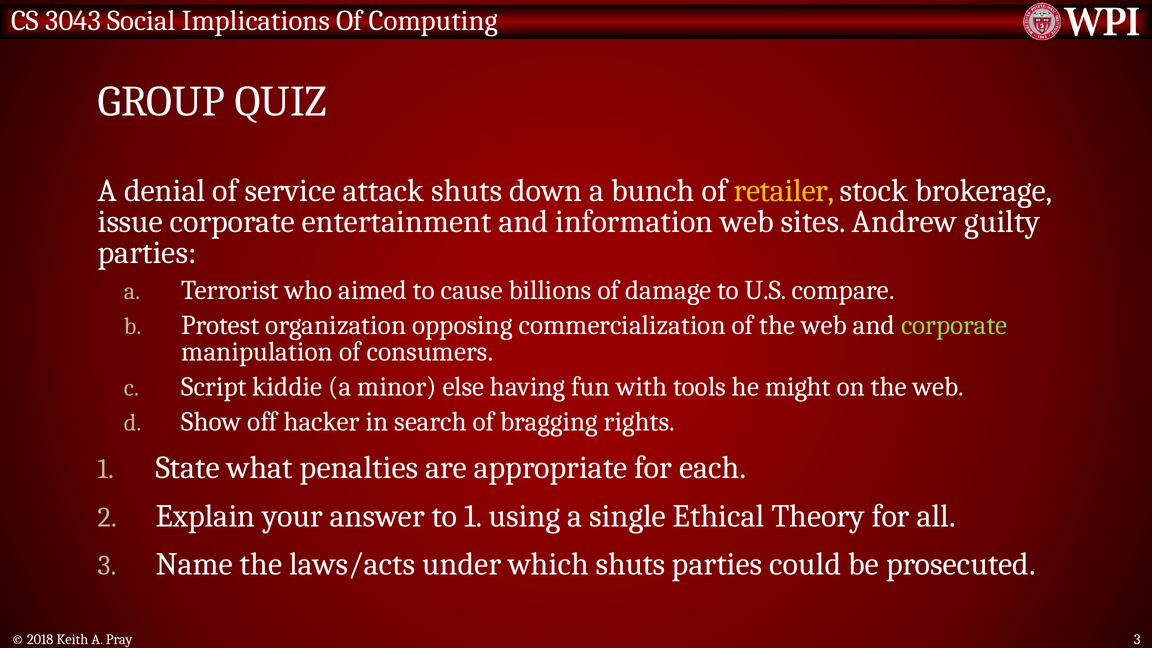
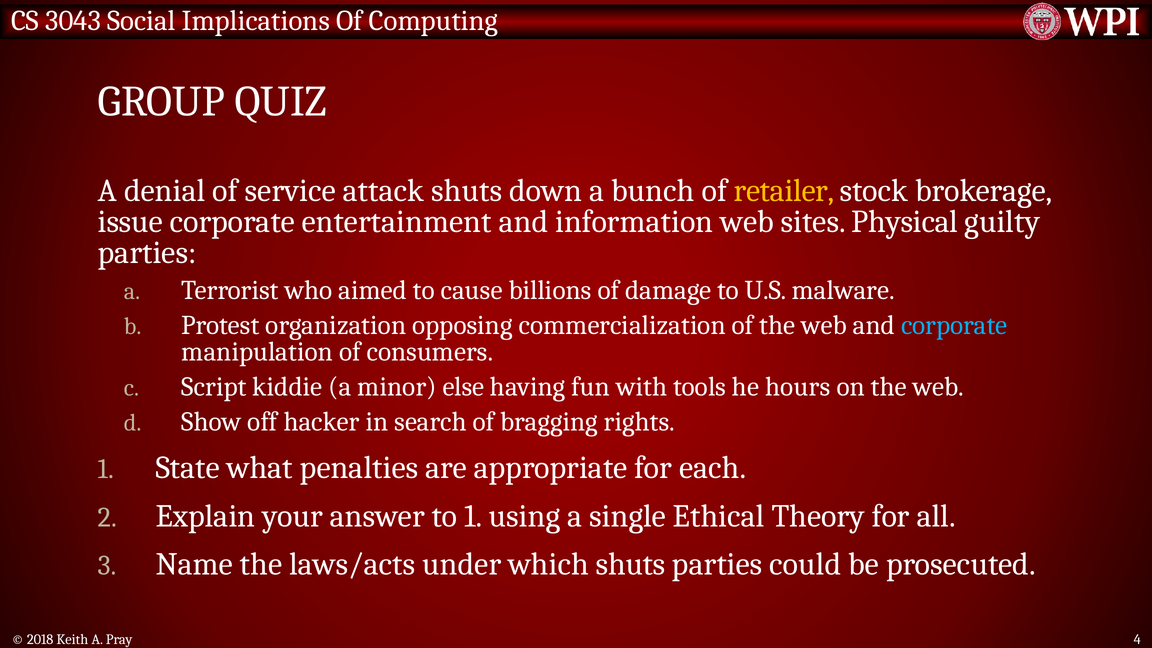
Andrew: Andrew -> Physical (905, 222)
compare: compare -> malware (843, 290)
corporate colour: light green -> light blue (954, 325)
might: might -> hours (798, 387)
Pray 3: 3 -> 4 (1137, 640)
